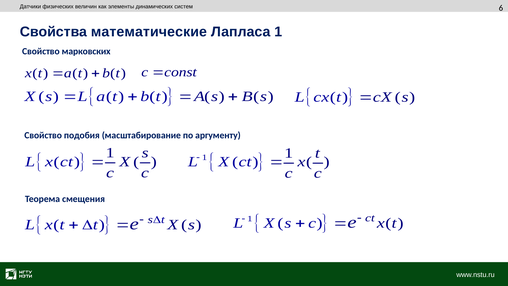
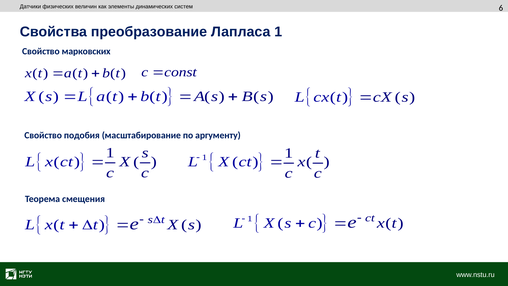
математические: математические -> преобразование (149, 32)
